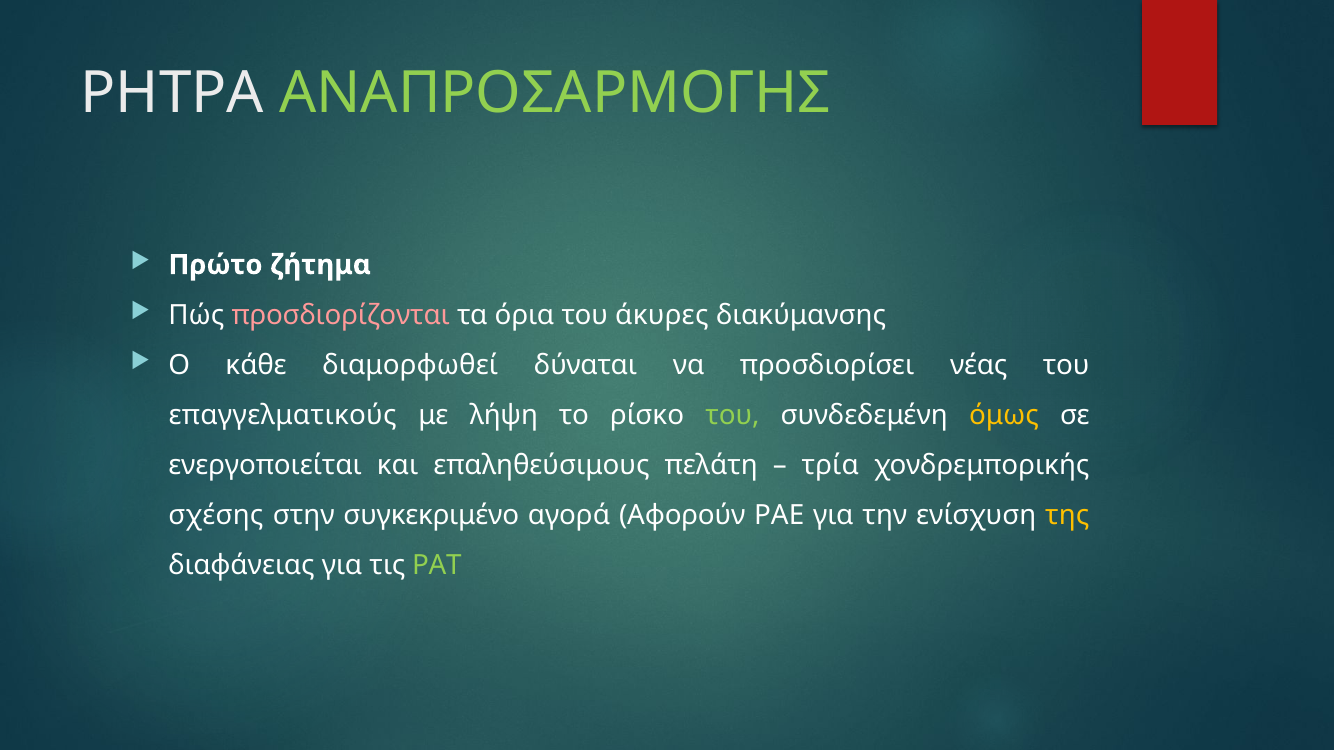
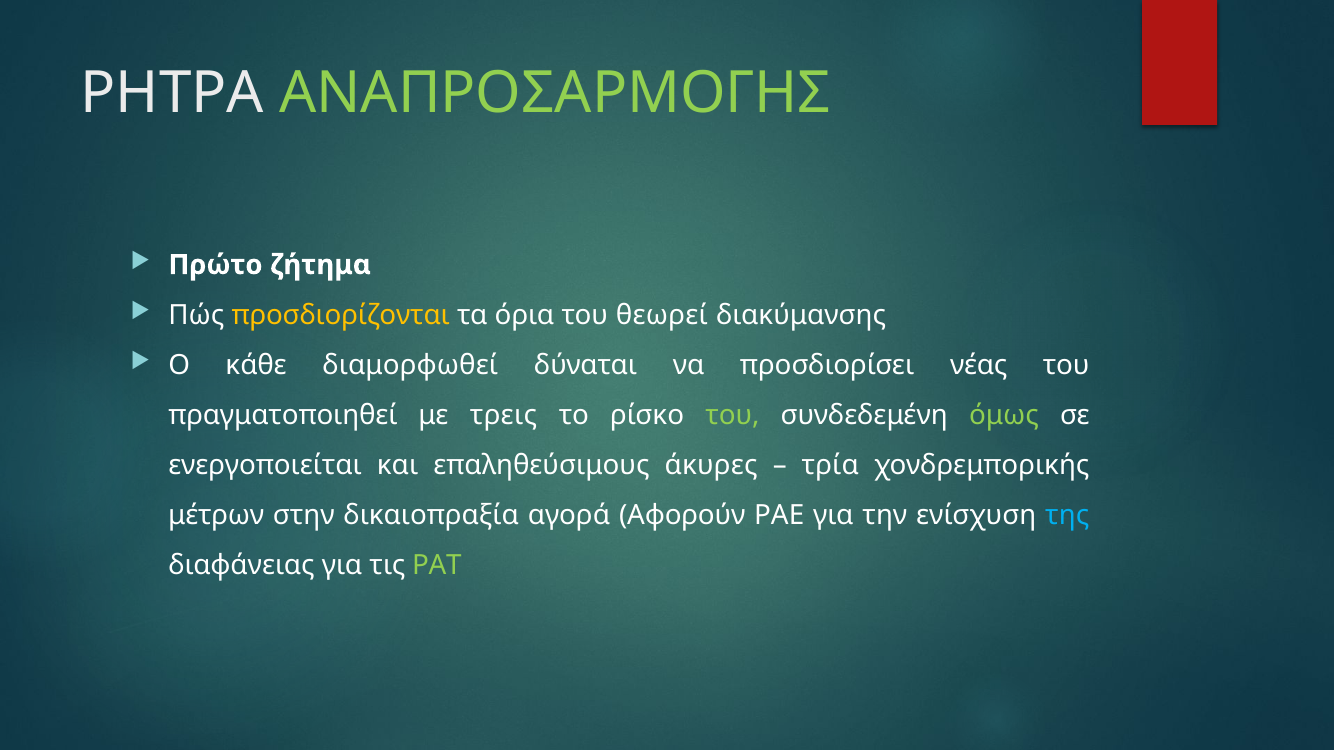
προσδιορίζονται colour: pink -> yellow (341, 315)
άκυρες: άκυρες -> θεωρεί (662, 315)
επαγγελματικούς: επαγγελματικούς -> πραγματοποιηθεί (283, 415)
λήψη: λήψη -> τρεις (504, 415)
όμως colour: yellow -> light green (1004, 415)
πελάτη: πελάτη -> άκυρες (711, 465)
σχέσης: σχέσης -> μέτρων (216, 516)
συγκεκριμένο: συγκεκριμένο -> δικαιοπραξία (431, 516)
της colour: yellow -> light blue (1067, 516)
